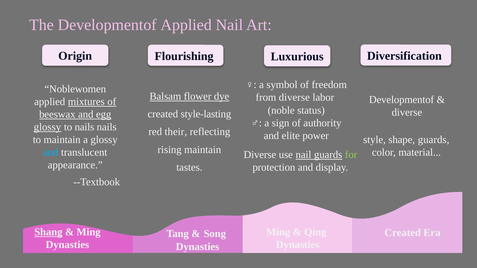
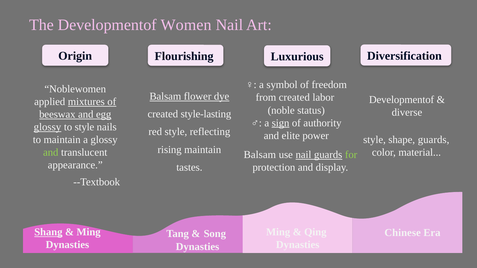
Developmentof Applied: Applied -> Women (186, 25)
from diverse: diverse -> created (294, 98)
sign underline: none -> present (281, 123)
to nails: nails -> style (84, 127)
red their: their -> style (176, 132)
and colour: light blue -> light green (51, 153)
Diverse: Diverse -> Balsam (260, 155)
Created: Created -> Chinese (403, 233)
